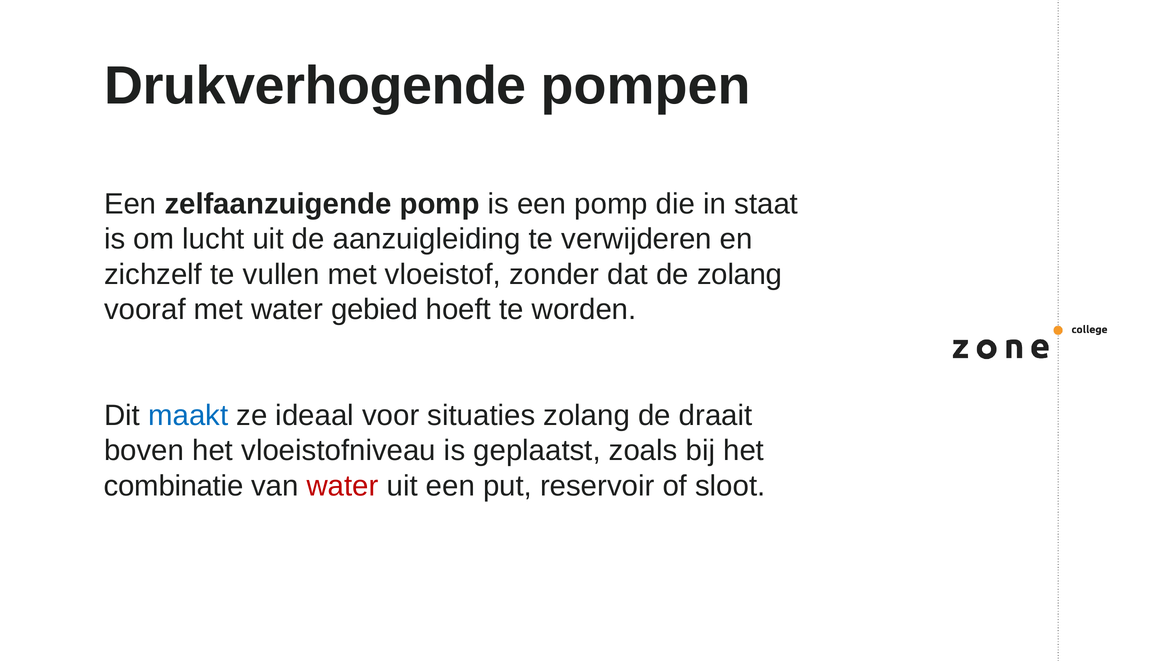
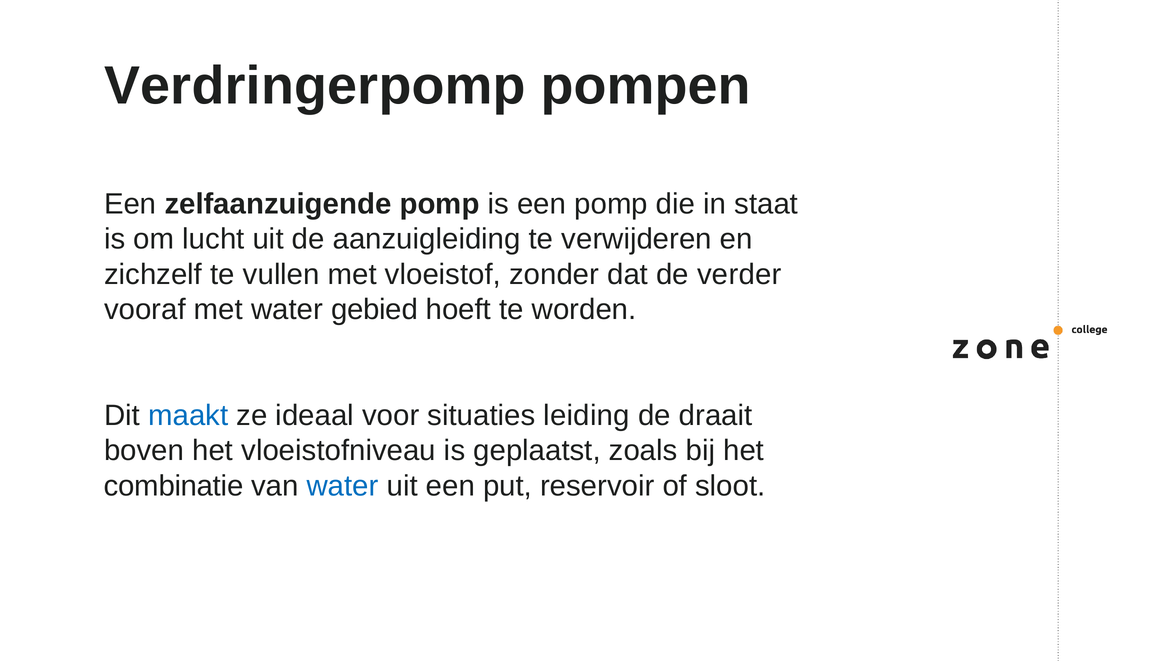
Drukverhogende: Drukverhogende -> Verdringerpomp (315, 86)
de zolang: zolang -> verder (739, 275)
situaties zolang: zolang -> leiding (587, 416)
water colour: red -> blue (343, 486)
